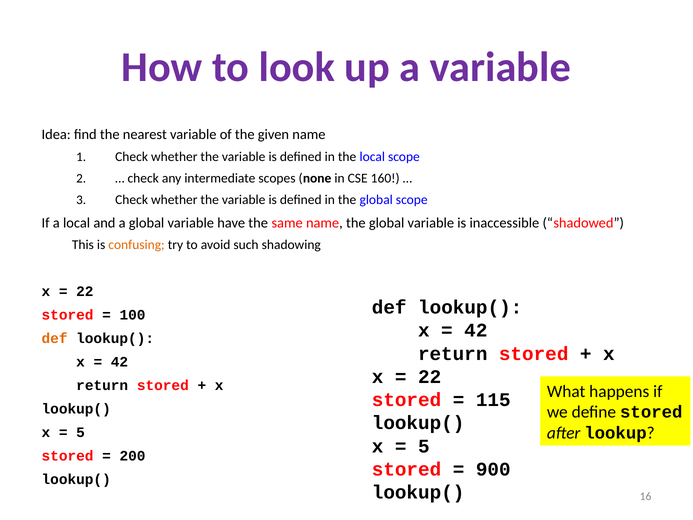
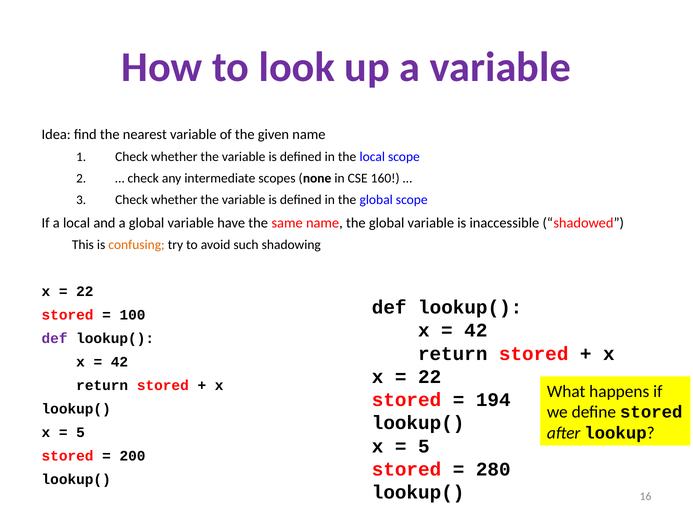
def colour: orange -> purple (55, 338)
115: 115 -> 194 (493, 400)
900: 900 -> 280 (493, 469)
